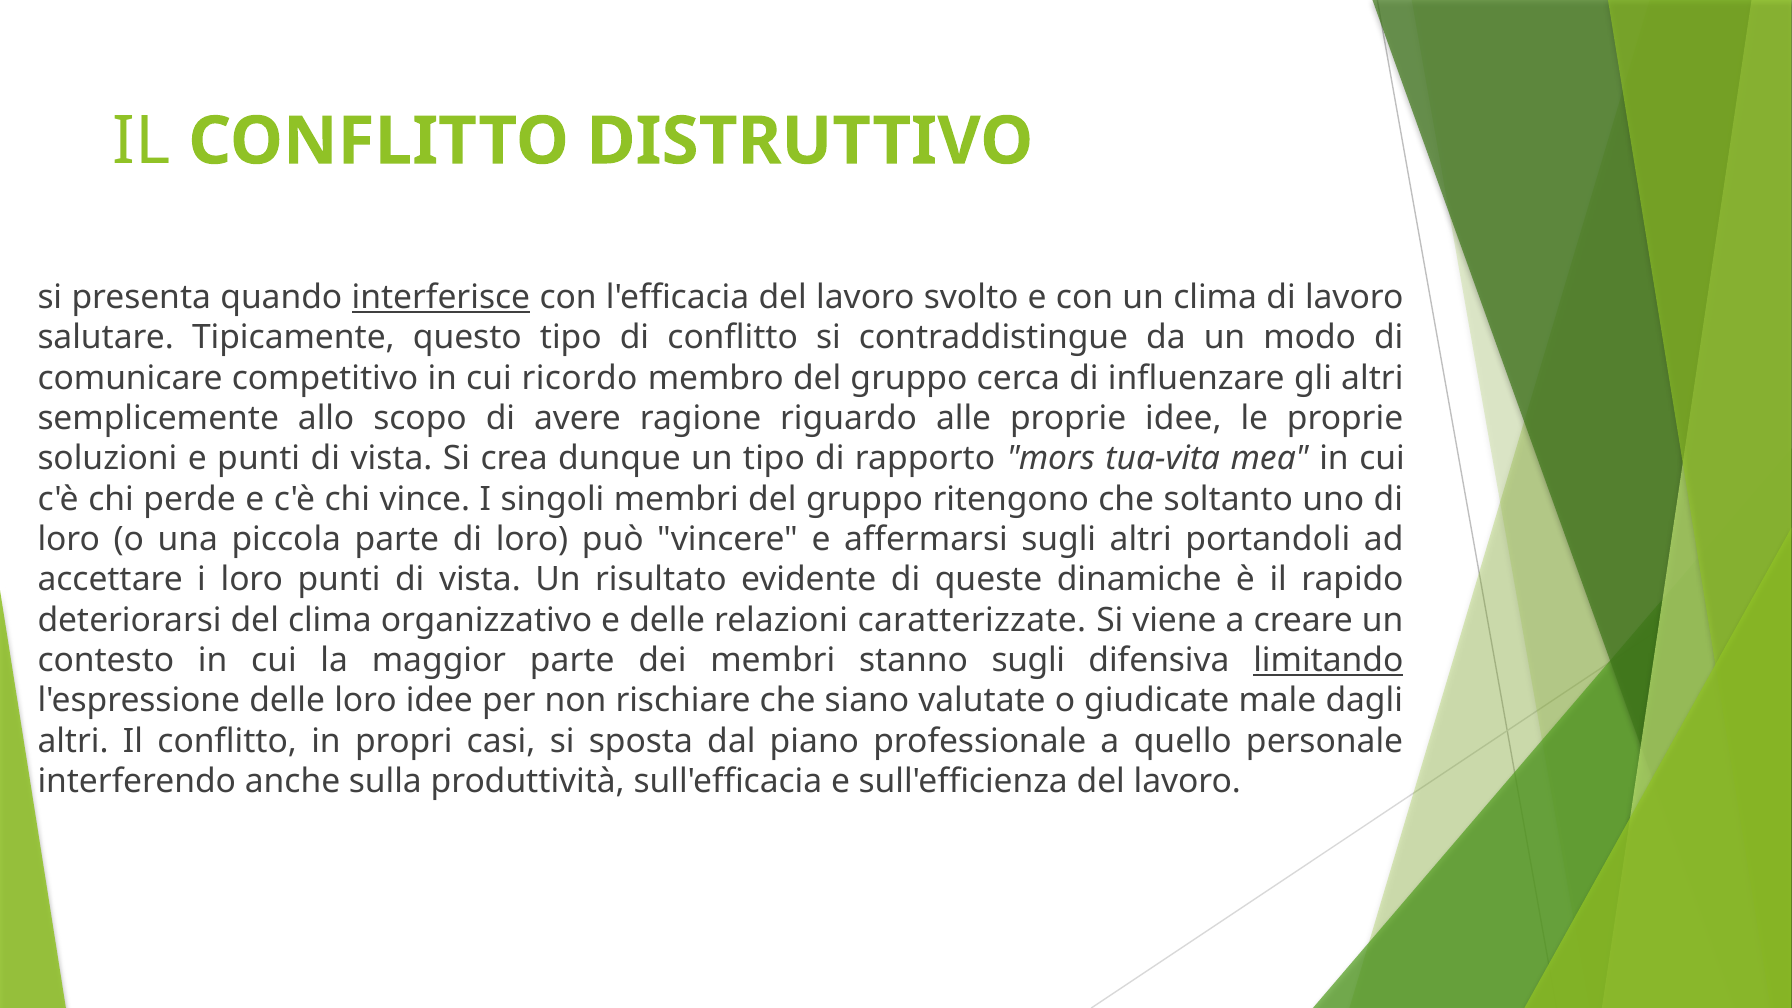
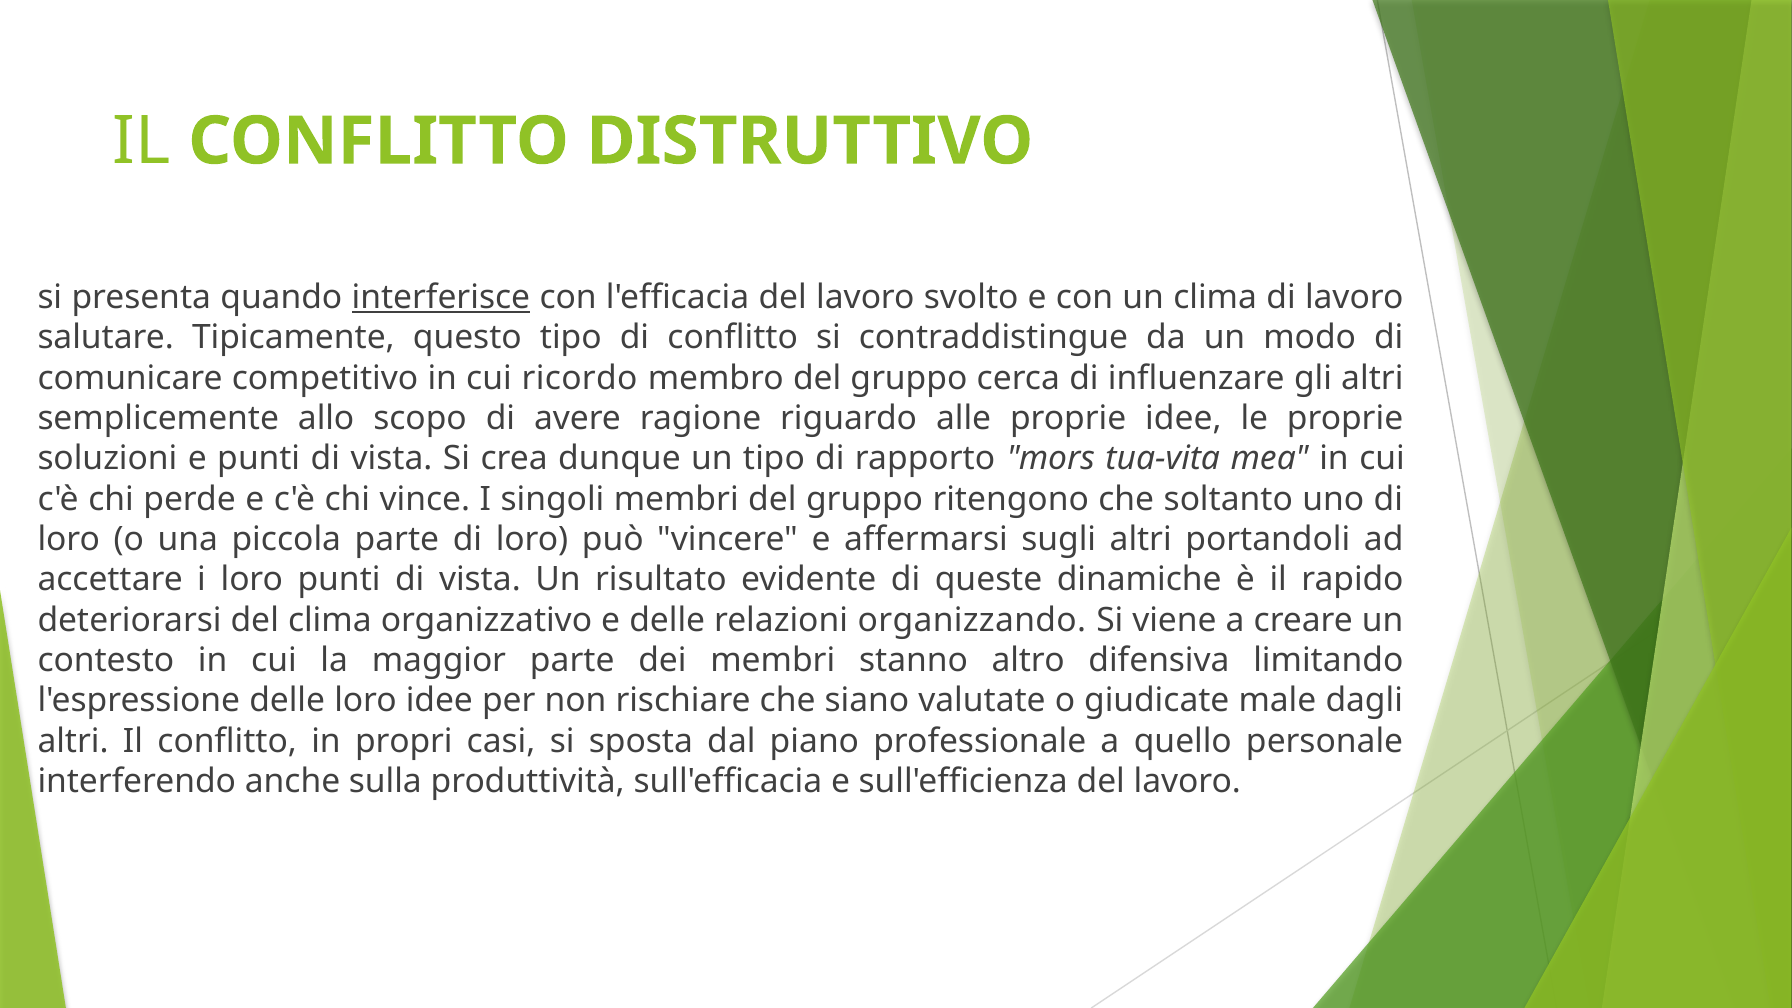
caratterizzate: caratterizzate -> organizzando (972, 620)
stanno sugli: sugli -> altro (1028, 660)
limitando underline: present -> none (1328, 660)
